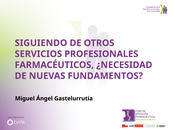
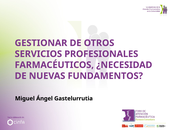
SIGUIENDO: SIGUIENDO -> GESTIONAR (41, 43)
